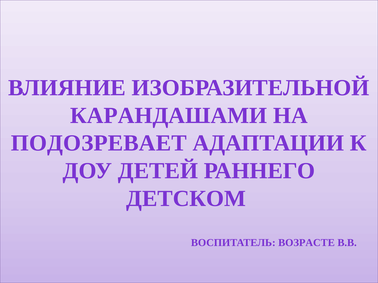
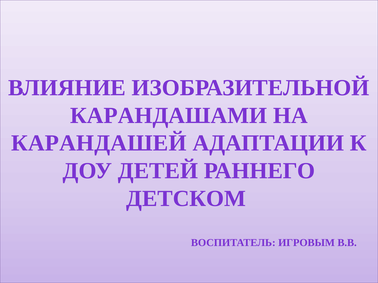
ПОДОЗРЕВАЕТ: ПОДОЗРЕВАЕТ -> КАРАНДАШЕЙ (99, 143)
ВОЗРАСТЕ: ВОЗРАСТЕ -> ИГРОВЫМ (307, 243)
